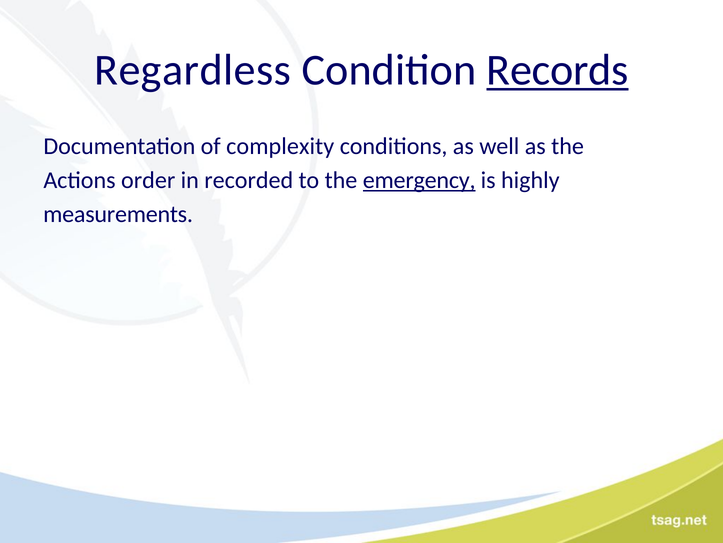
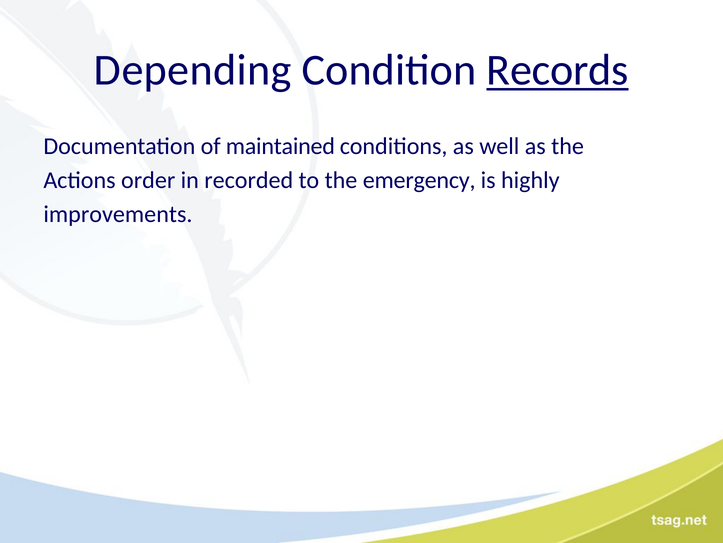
Regardless: Regardless -> Depending (193, 70)
complexity: complexity -> maintained (280, 146)
emergency underline: present -> none (419, 180)
measurements: measurements -> improvements (118, 214)
